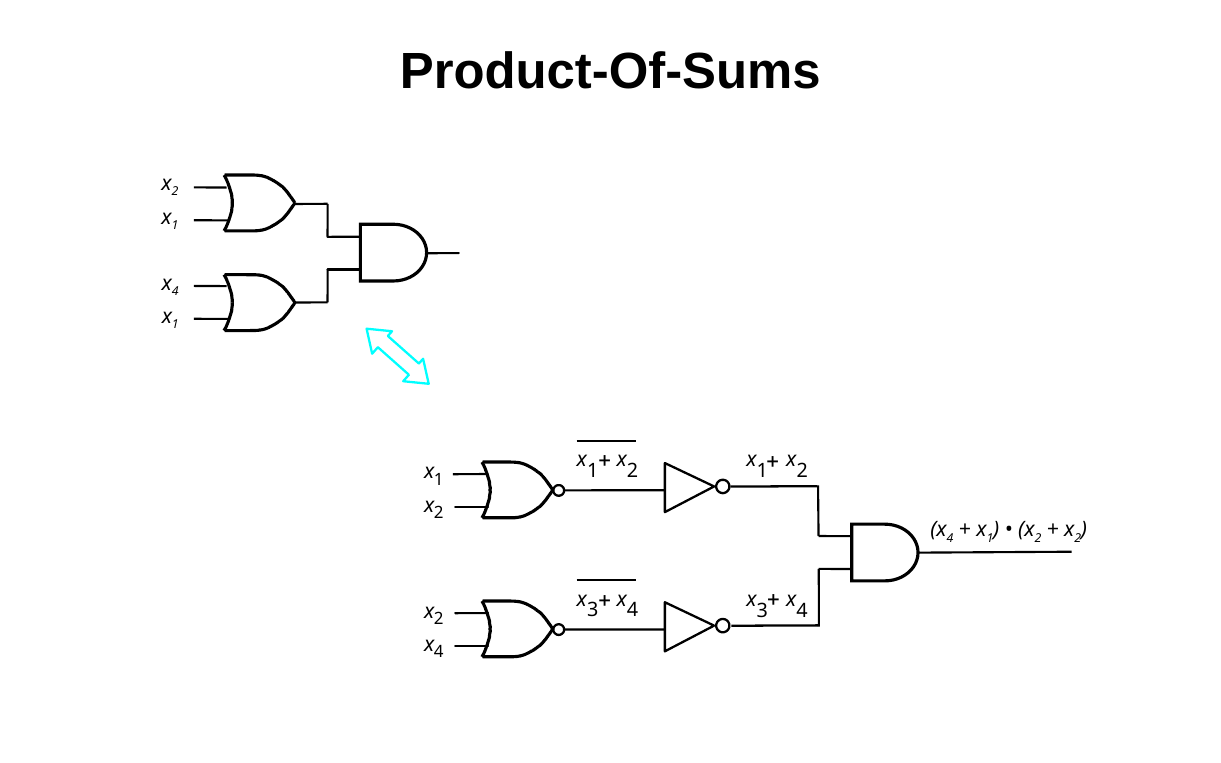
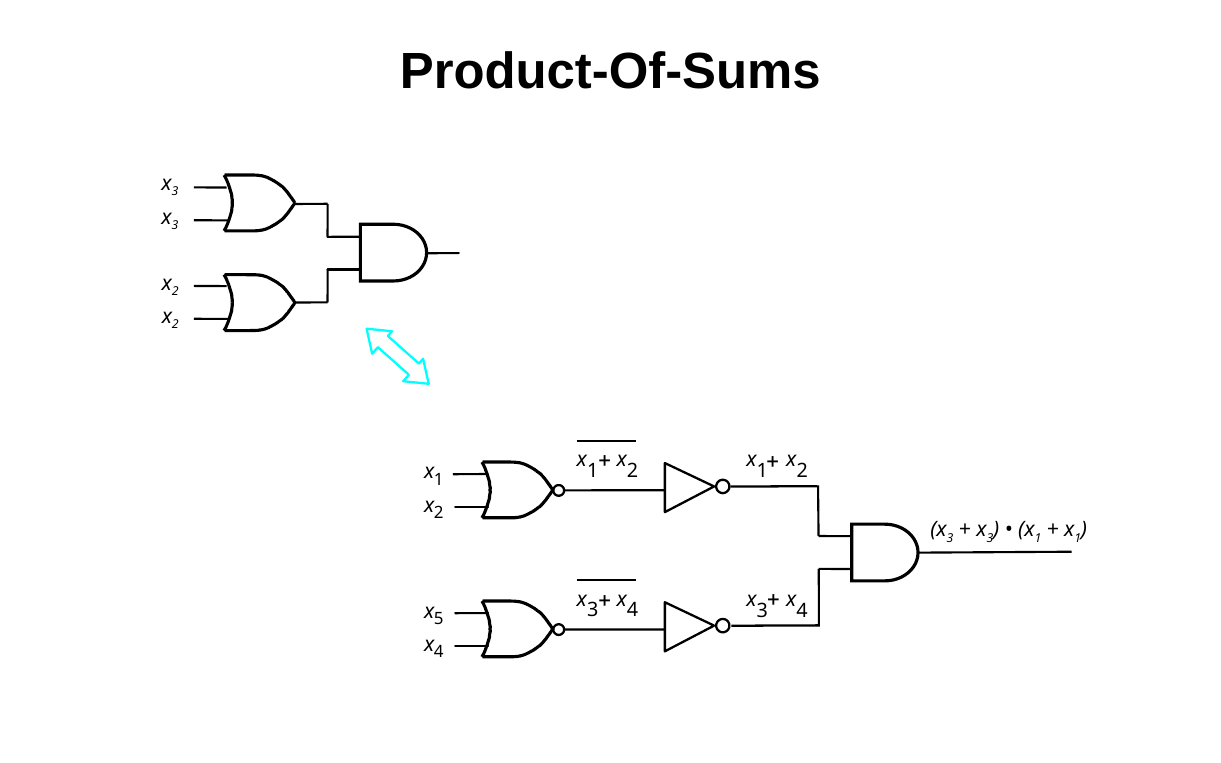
2: 2 -> 3 (175, 192)
1: 1 -> 3 (175, 225)
4: 4 -> 2 (175, 291)
1: 1 -> 2 (175, 325)
4: 4 -> 3 (950, 538)
1: 1 -> 3 (990, 538)
2: 2 -> 1 (1038, 538)
2: 2 -> 1 (1078, 538)
2: 2 -> 5 (439, 619)
